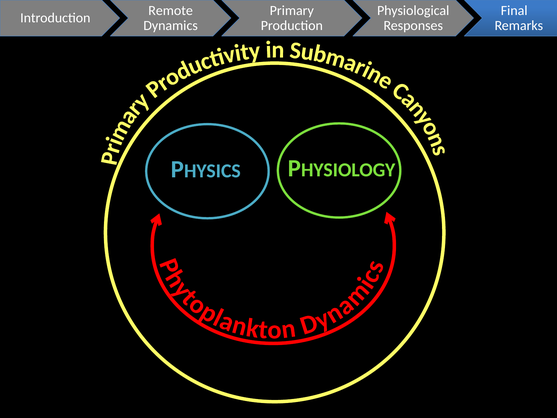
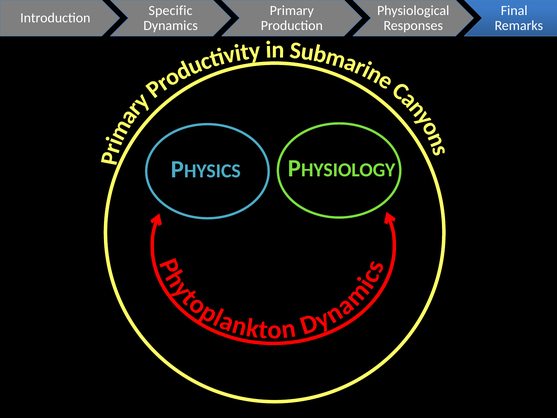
Remote: Remote -> Specific (171, 10)
